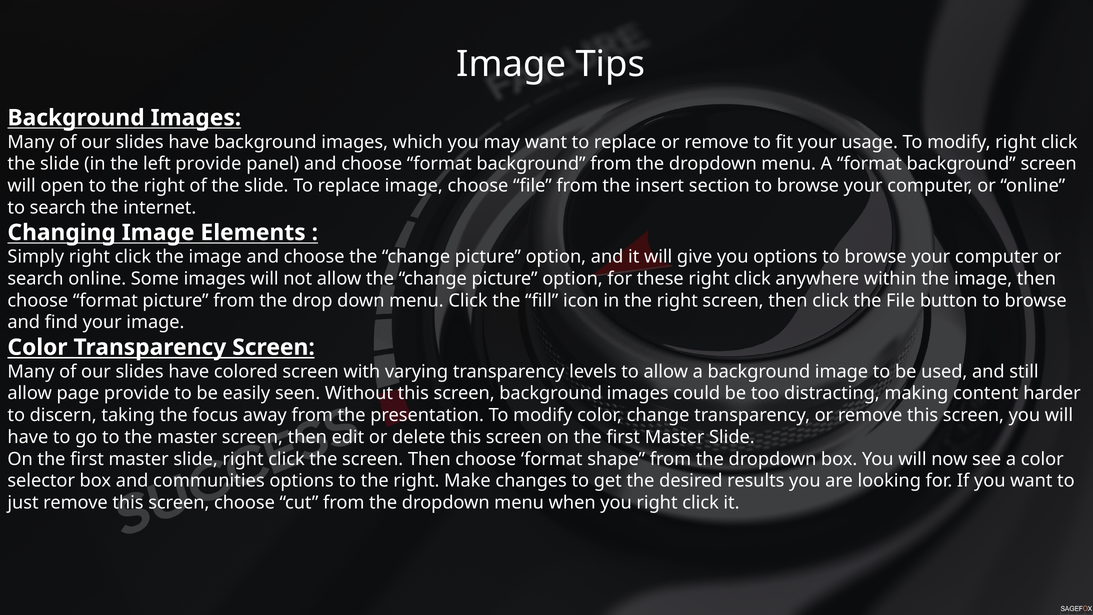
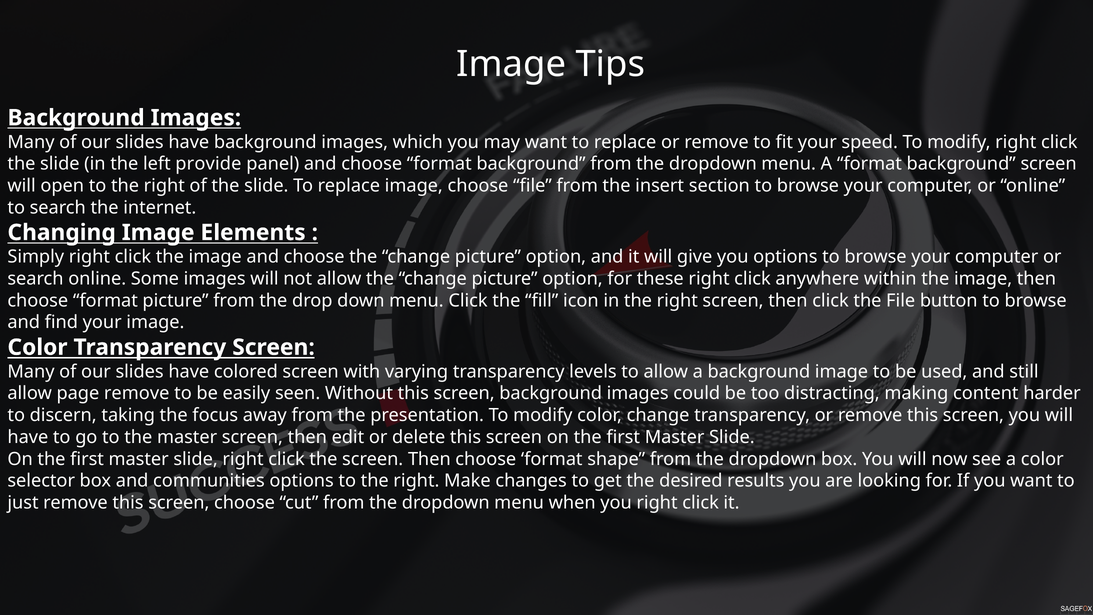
usage: usage -> speed (870, 142)
page provide: provide -> remove (137, 393)
